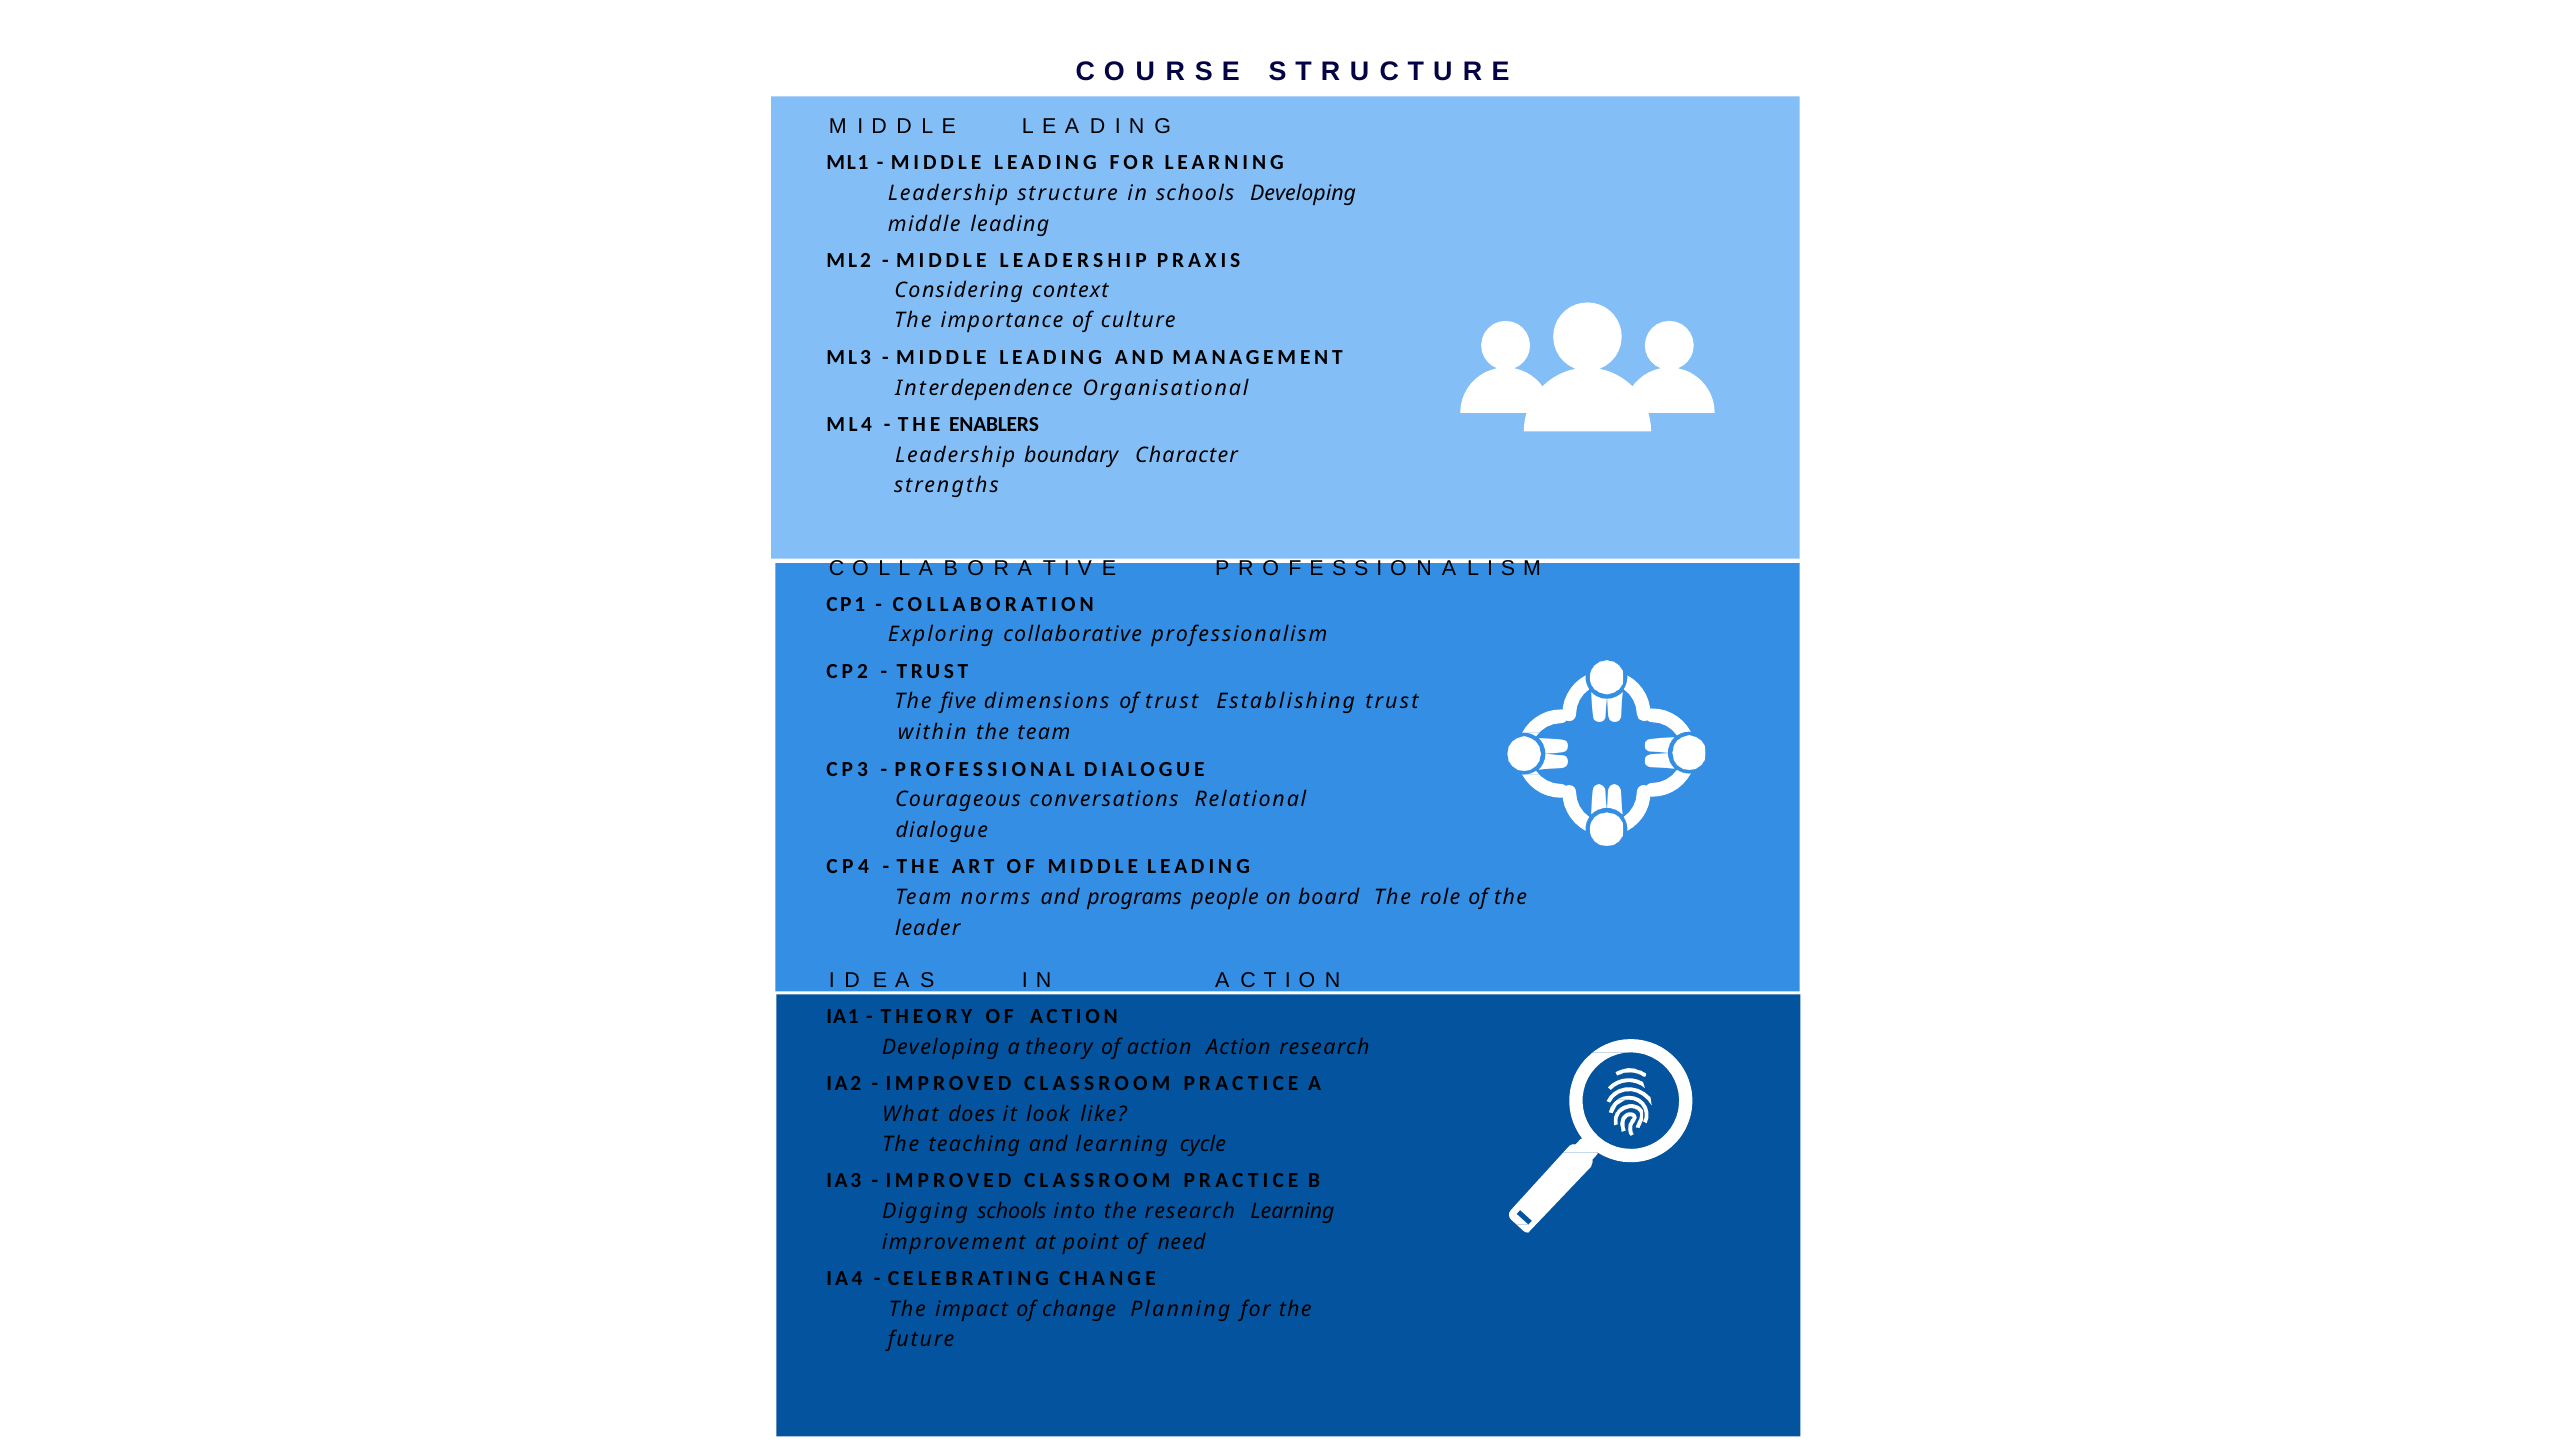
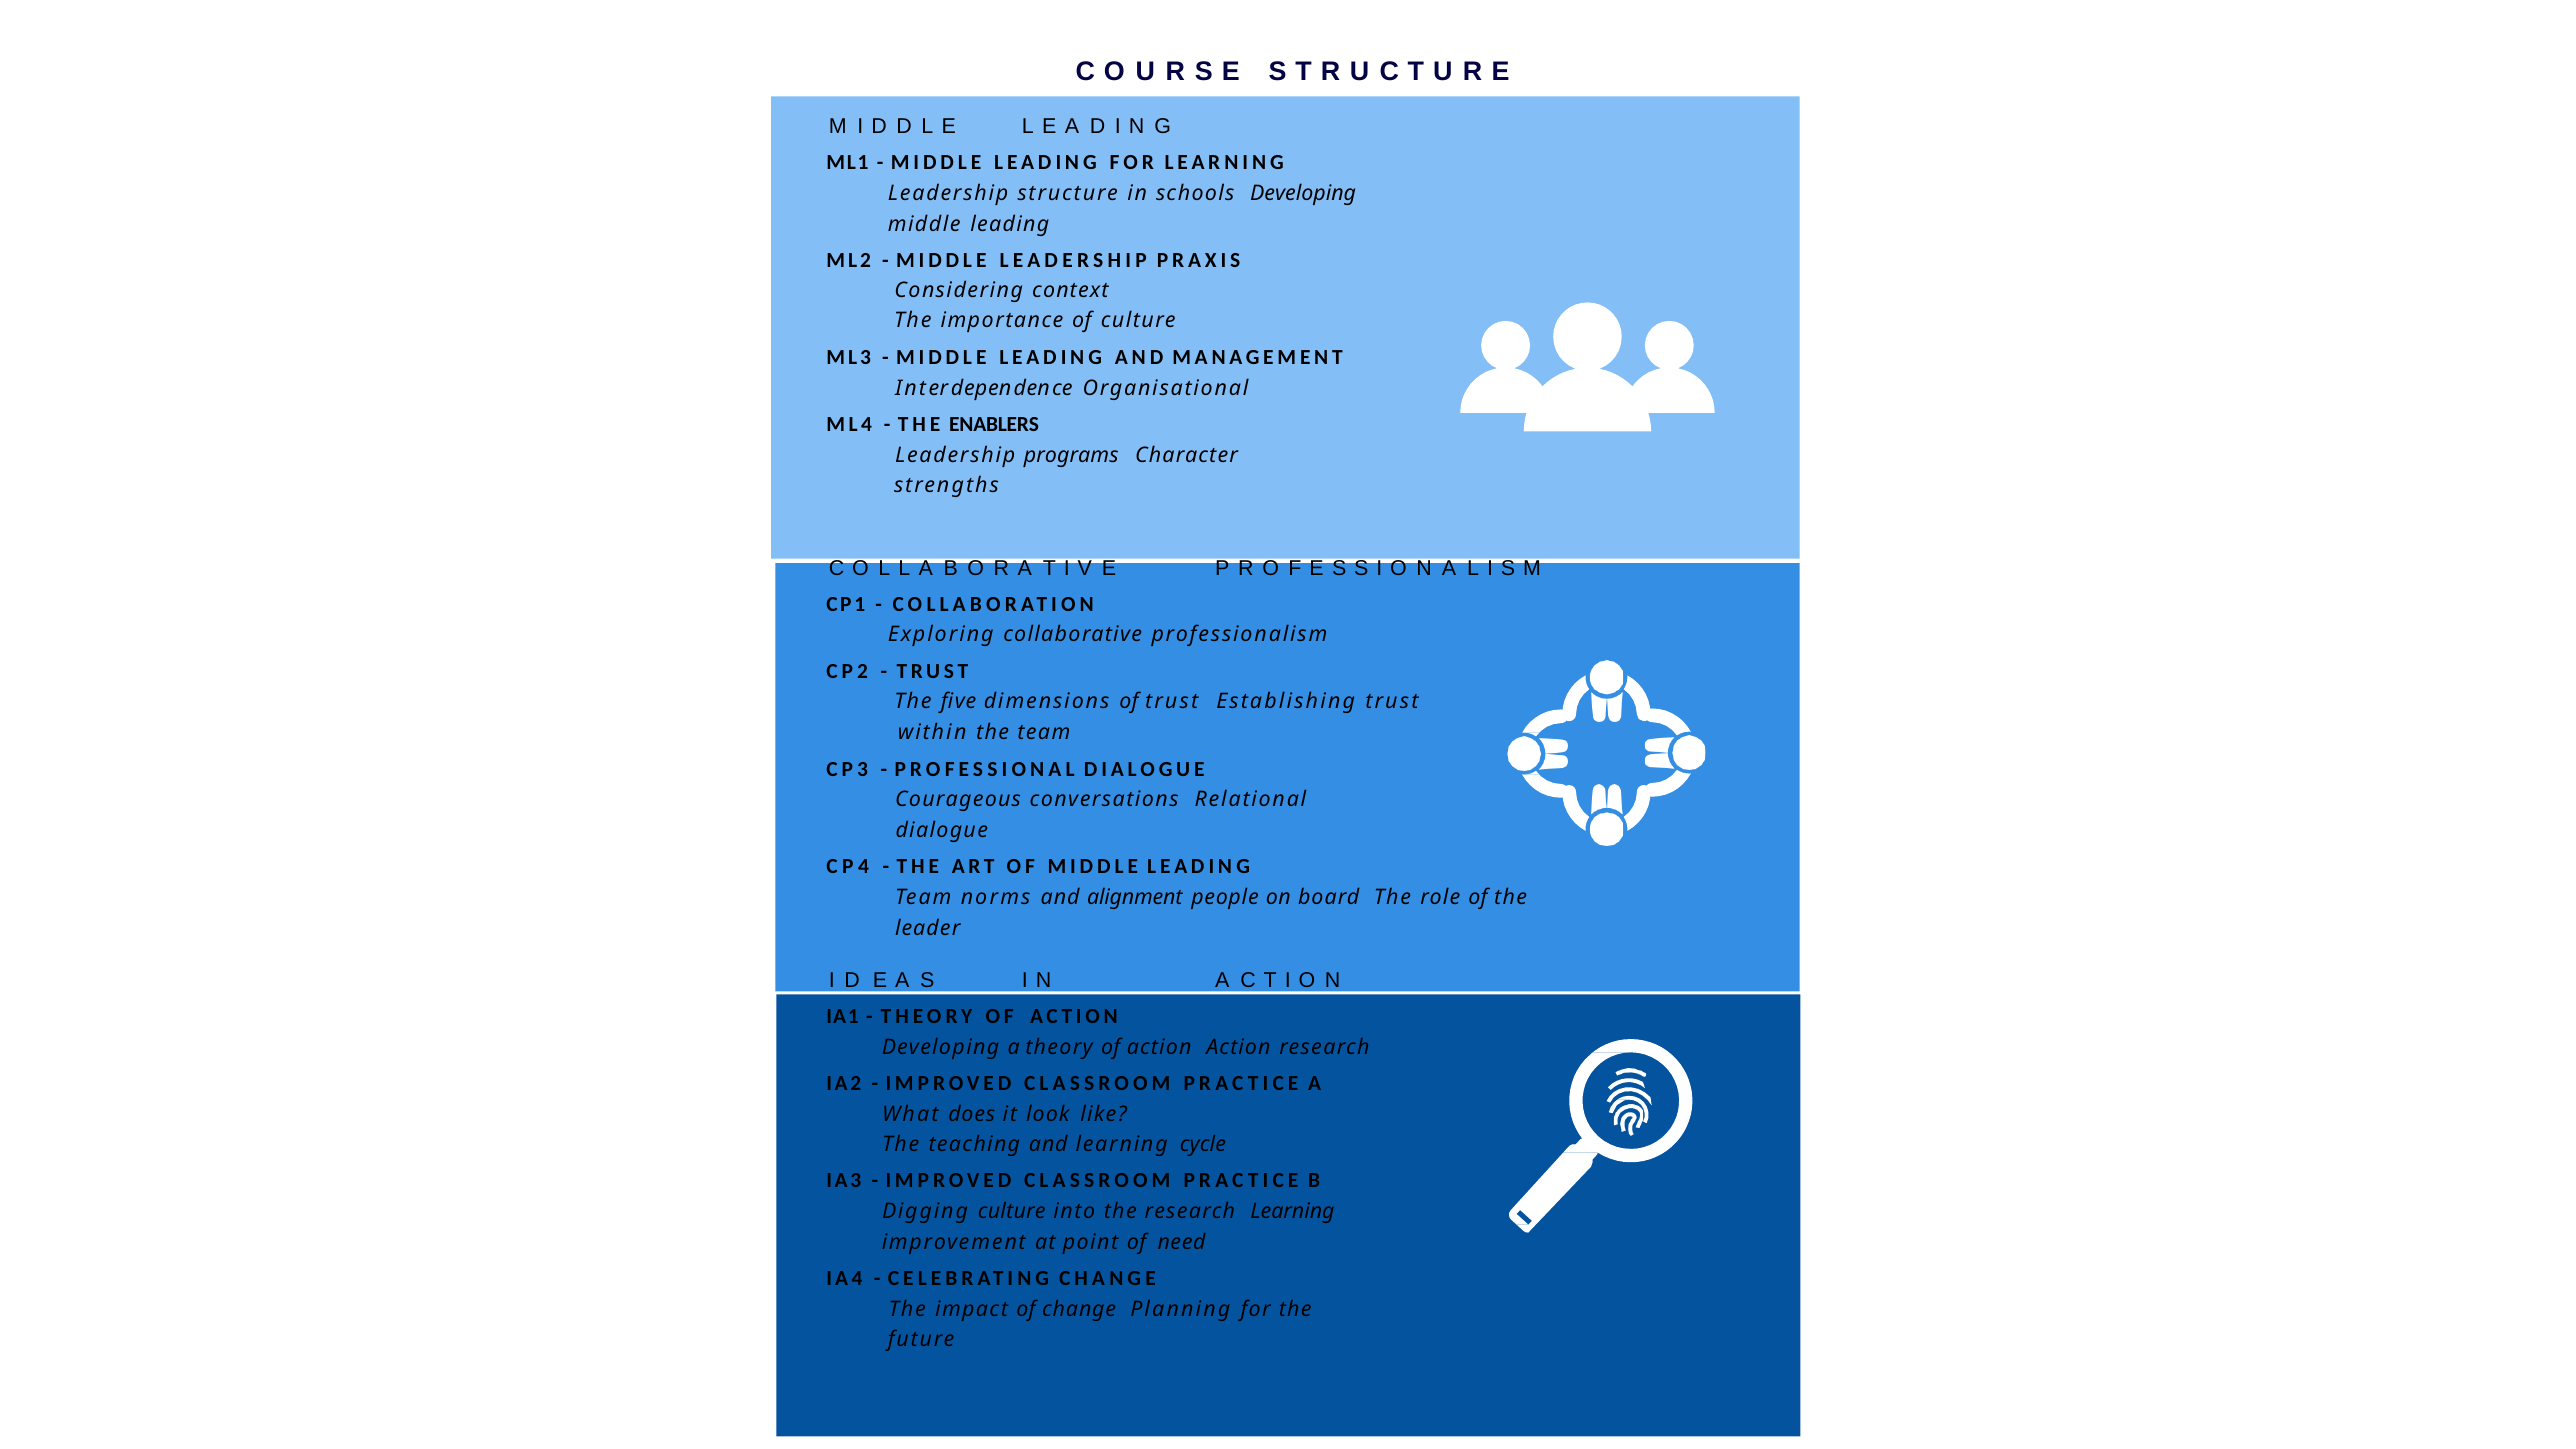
boundary: boundary -> programs (1071, 455)
programs: programs -> alignment (1135, 897)
Digging schools: schools -> culture (1012, 1211)
